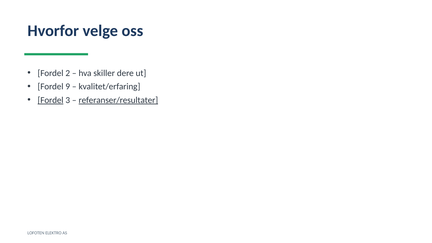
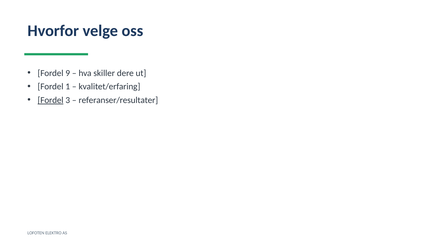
2: 2 -> 9 (68, 73)
9: 9 -> 1 (68, 87)
referanser/resultater underline: present -> none (118, 100)
